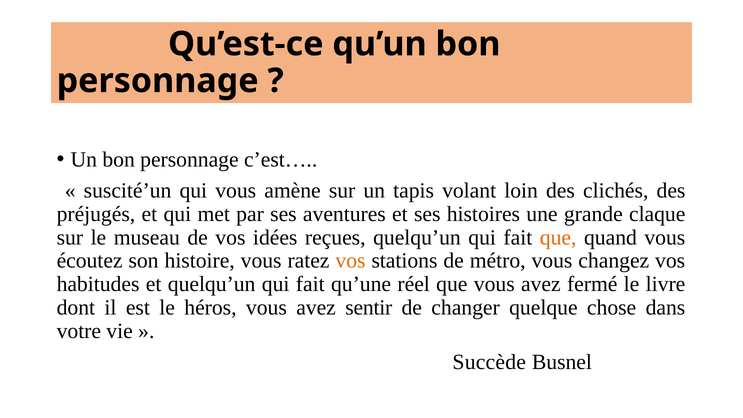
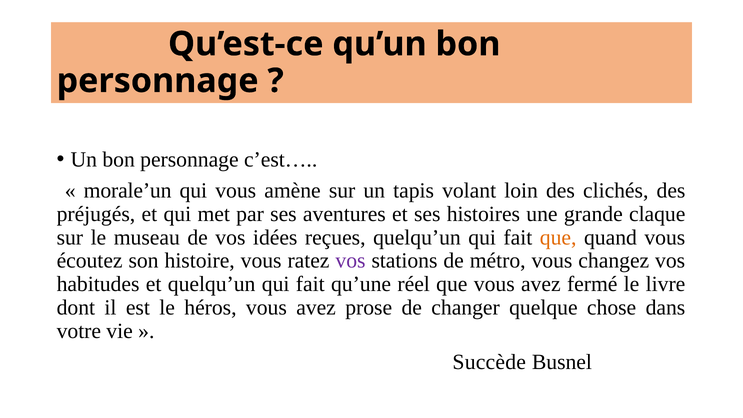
suscité’un: suscité’un -> morale’un (128, 191)
vos colour: orange -> purple (350, 261)
sentir: sentir -> prose (369, 308)
